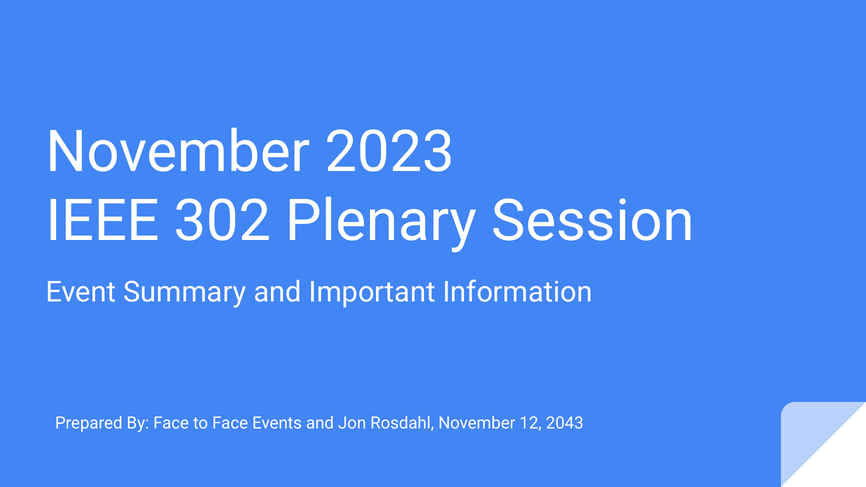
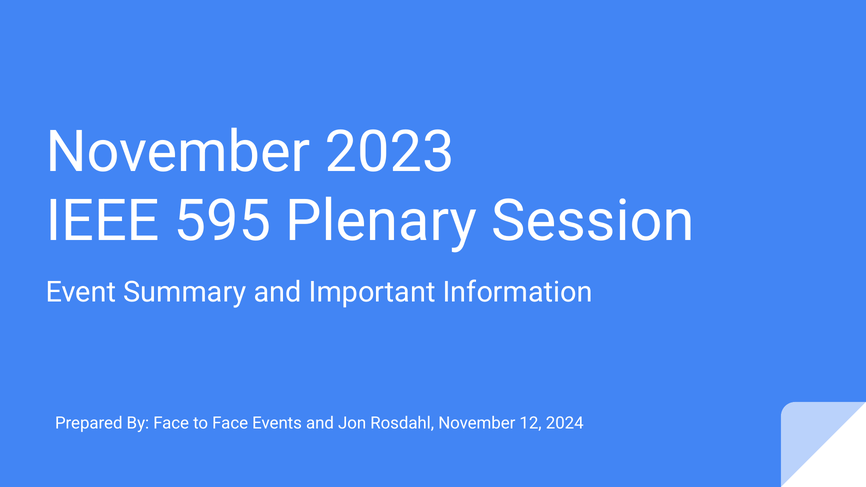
302: 302 -> 595 (223, 221)
2043: 2043 -> 2024 (565, 423)
